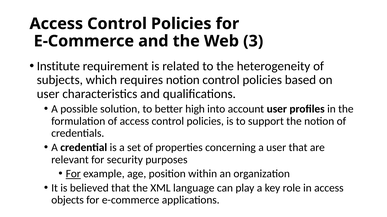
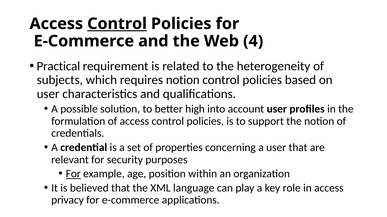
Control underline: none -> present (117, 24)
3: 3 -> 4 (253, 41)
Institute: Institute -> Practical (58, 66)
objects: objects -> privacy (68, 201)
